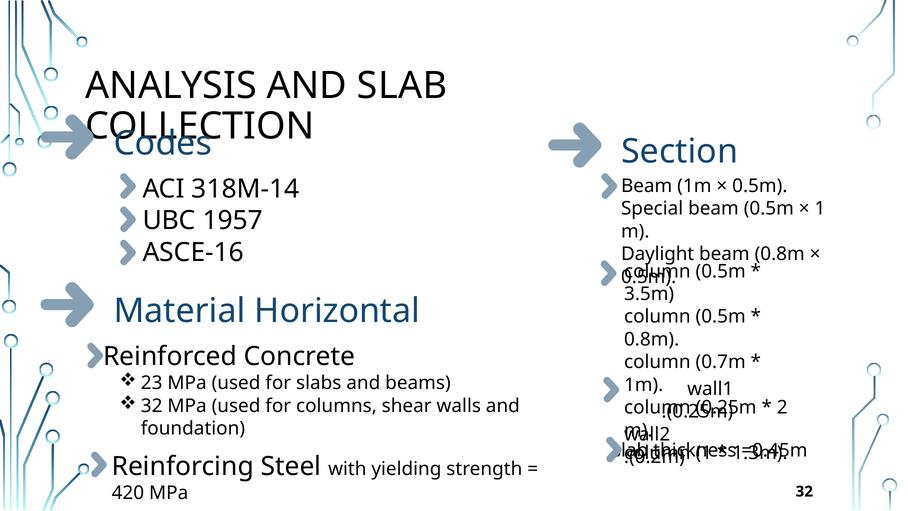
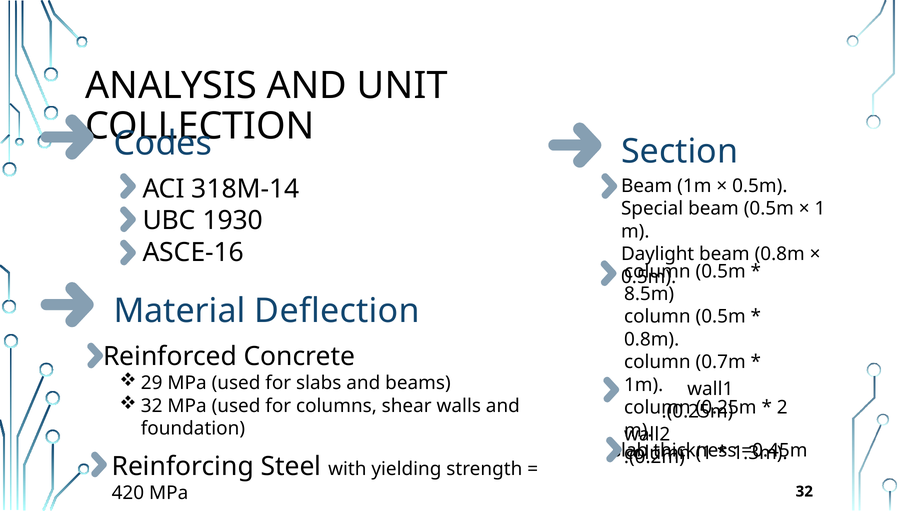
AND SLAB: SLAB -> UNIT (402, 86)
1957: 1957 -> 1930 (233, 220)
3.5m: 3.5m -> 8.5m (649, 294)
Horizontal: Horizontal -> Deflection (337, 311)
23: 23 -> 29 (152, 383)
